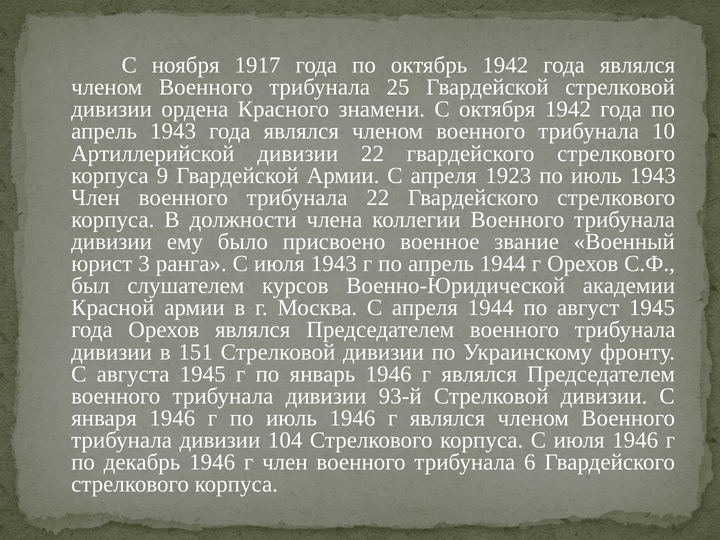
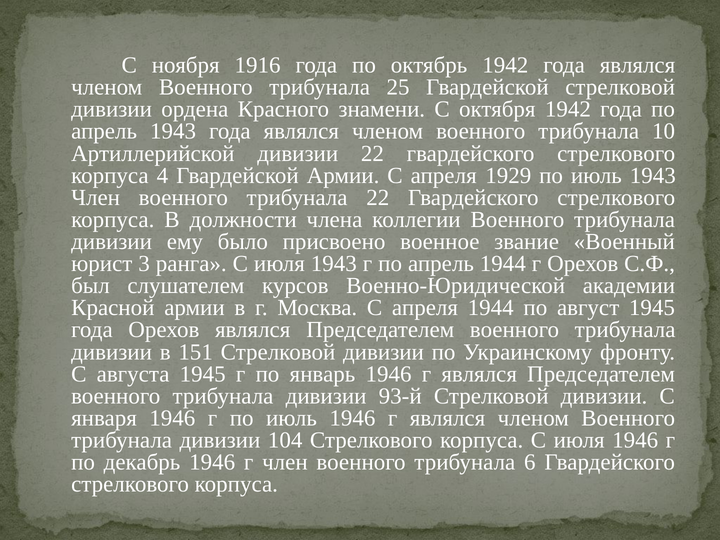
1917: 1917 -> 1916 (258, 65)
9: 9 -> 4 (162, 176)
1923: 1923 -> 1929 (508, 176)
